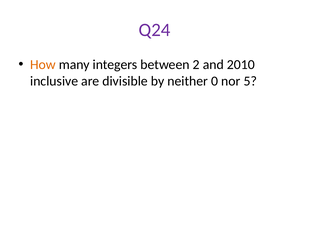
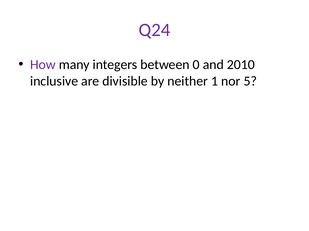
How colour: orange -> purple (43, 65)
2: 2 -> 0 (196, 65)
0: 0 -> 1 (215, 81)
